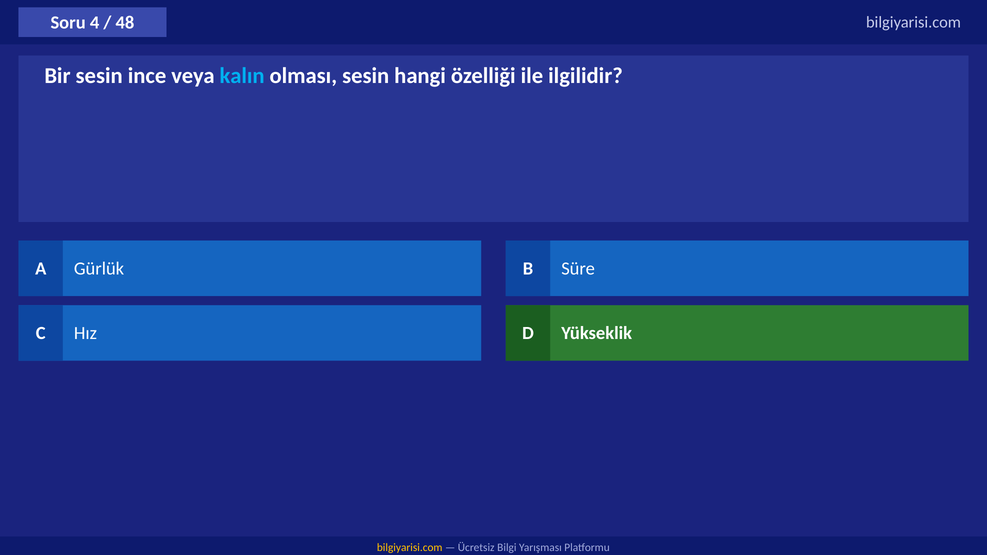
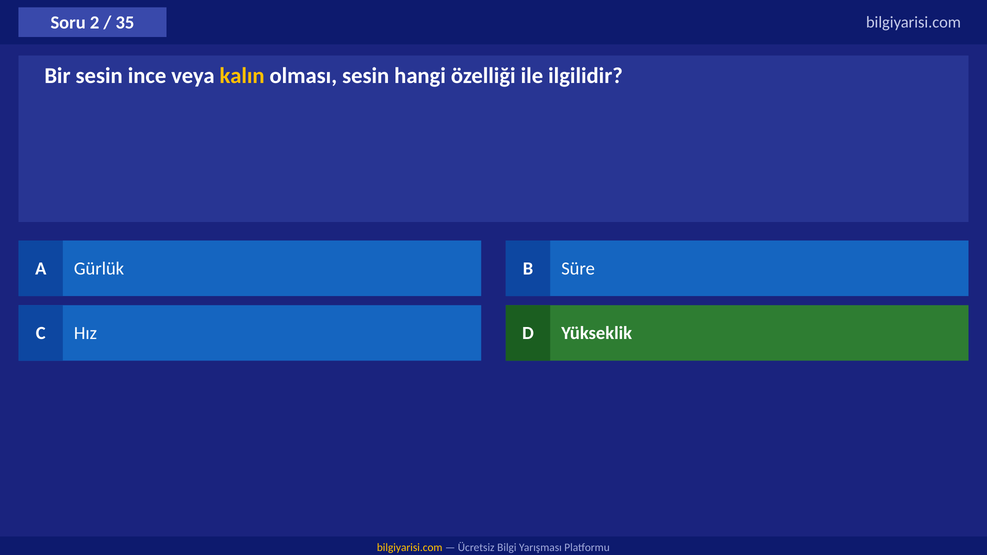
4: 4 -> 2 (95, 23)
48: 48 -> 35 (125, 23)
kalın colour: light blue -> yellow (242, 76)
